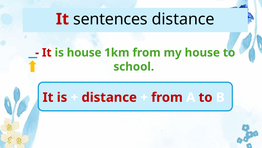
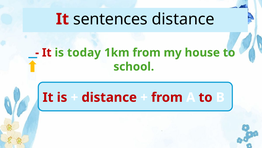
is house: house -> today (84, 52)
